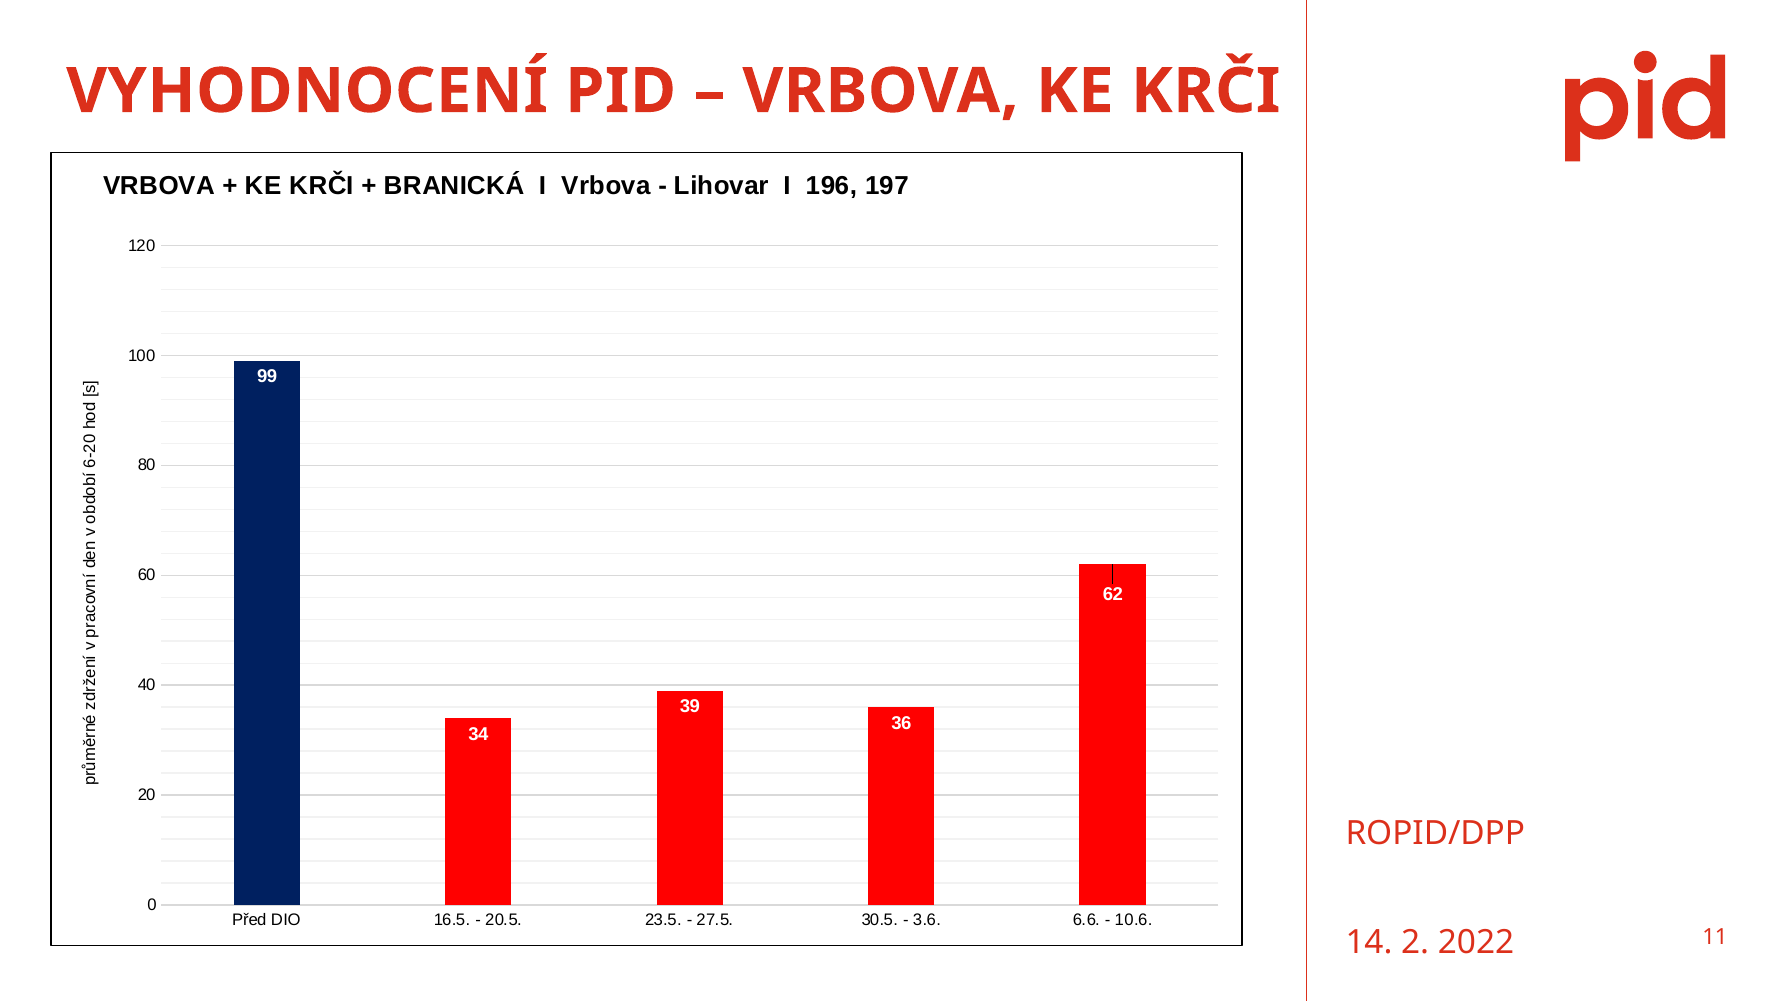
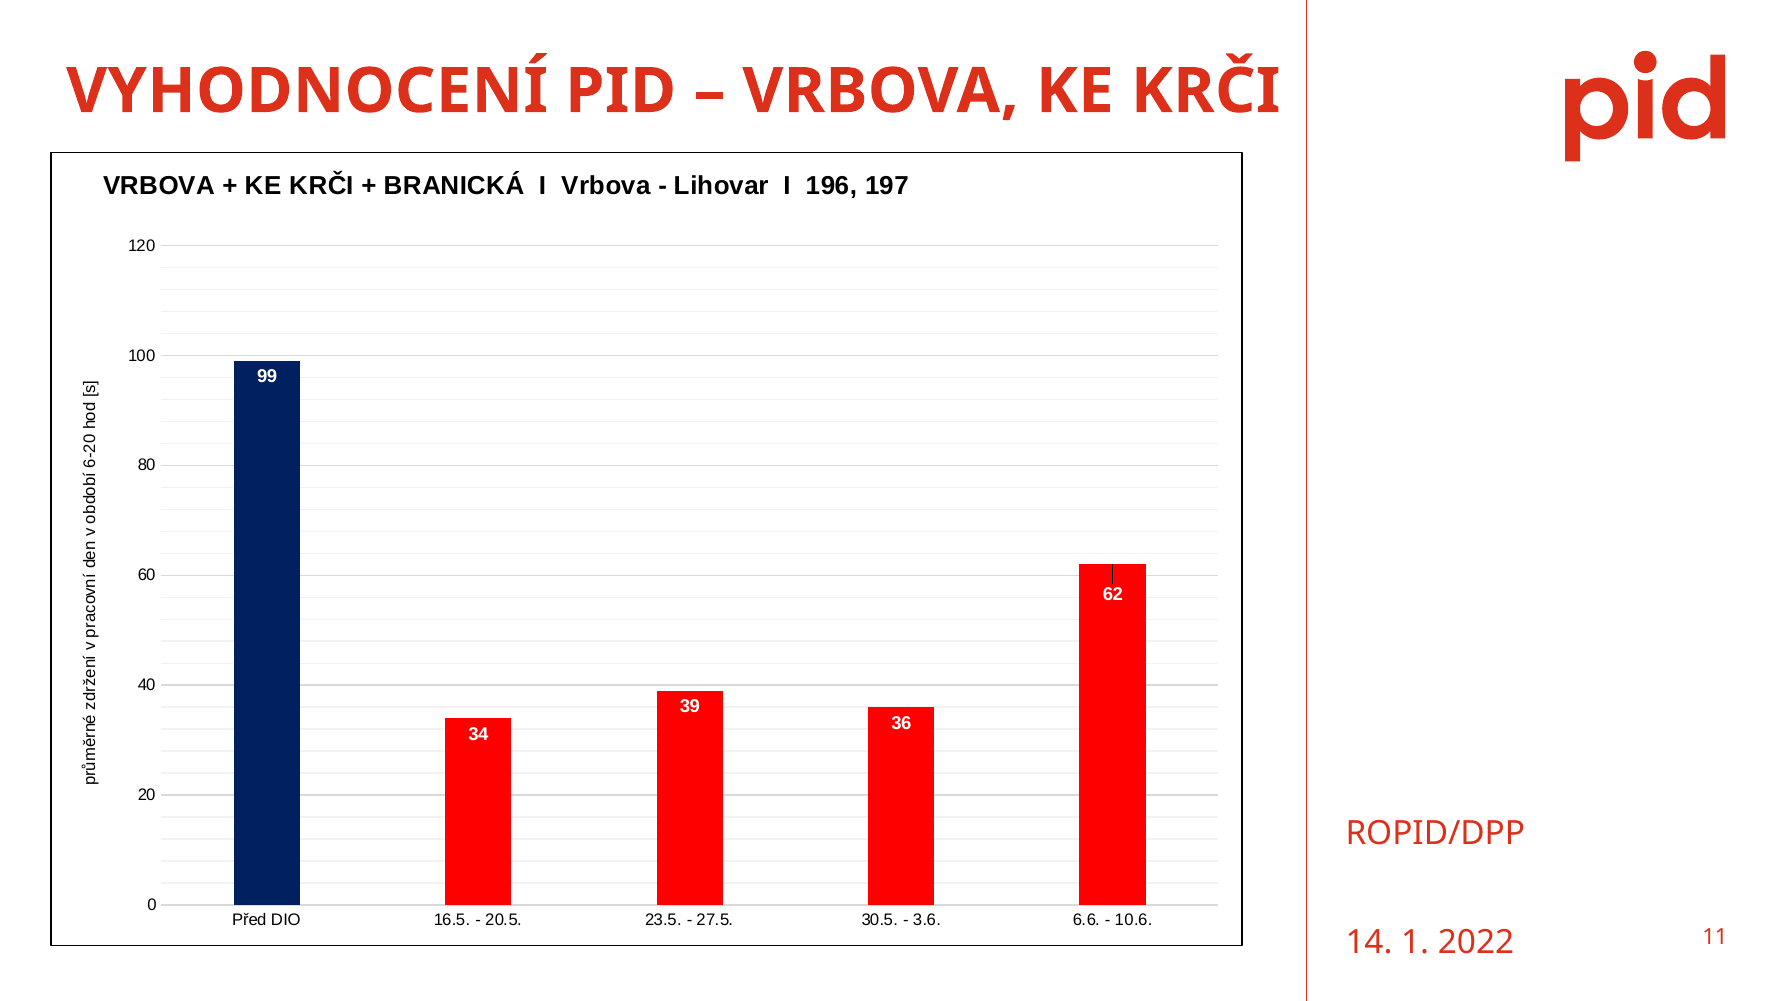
14 2: 2 -> 1 (1415, 943)
